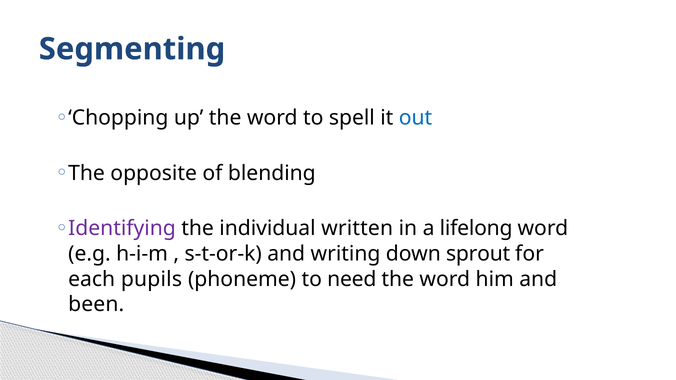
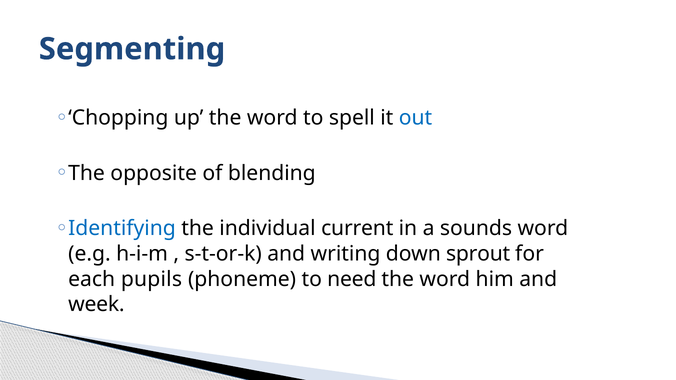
Identifying colour: purple -> blue (122, 229)
written: written -> current (357, 229)
lifelong: lifelong -> sounds (476, 229)
been: been -> week (96, 305)
